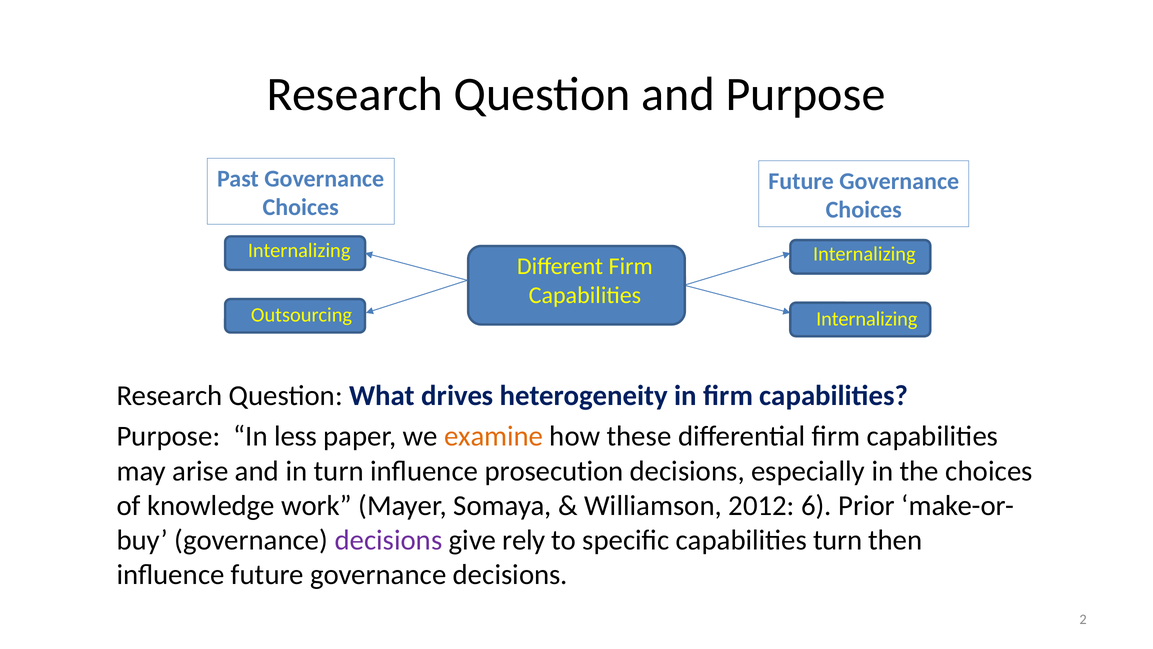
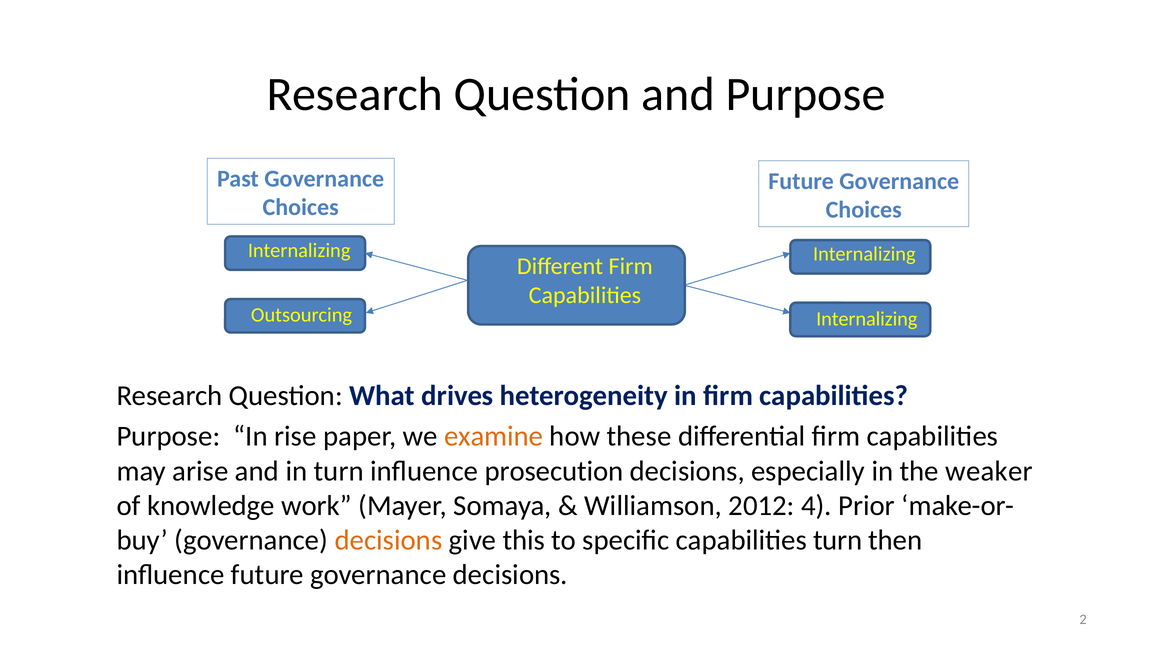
less: less -> rise (295, 436)
the choices: choices -> weaker (989, 471)
6: 6 -> 4 (816, 505)
decisions colour: purple -> orange (389, 540)
rely: rely -> this (524, 540)
